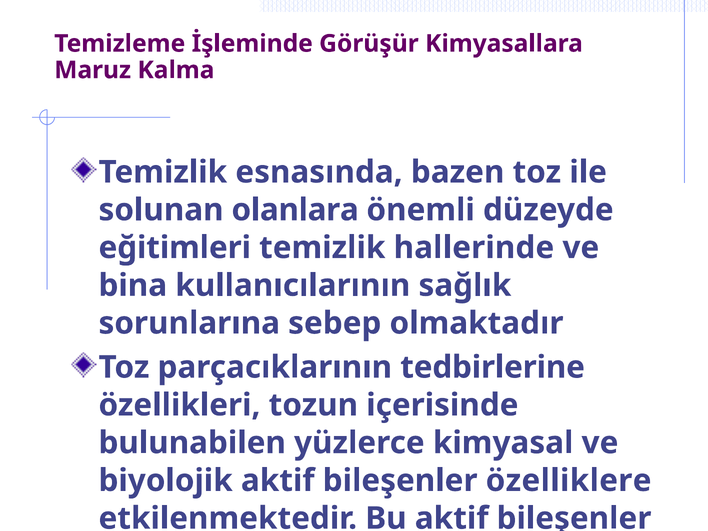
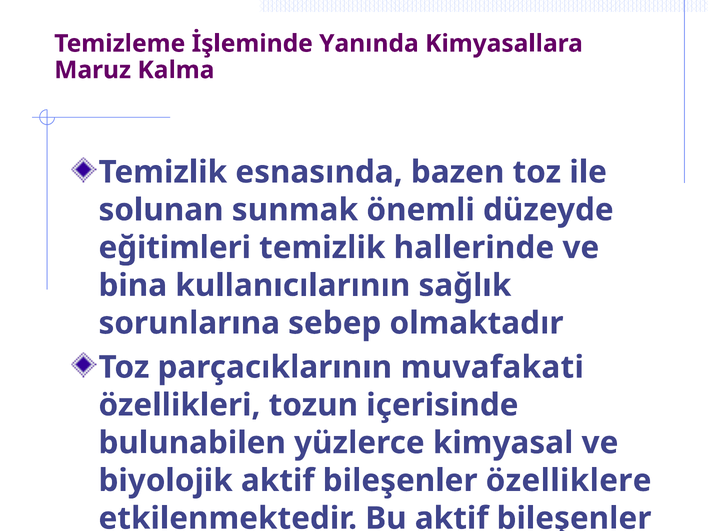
Görüşür: Görüşür -> Yanında (369, 44)
olanlara: olanlara -> sunmak (295, 210)
tedbirlerine: tedbirlerine -> muvafakati (492, 367)
